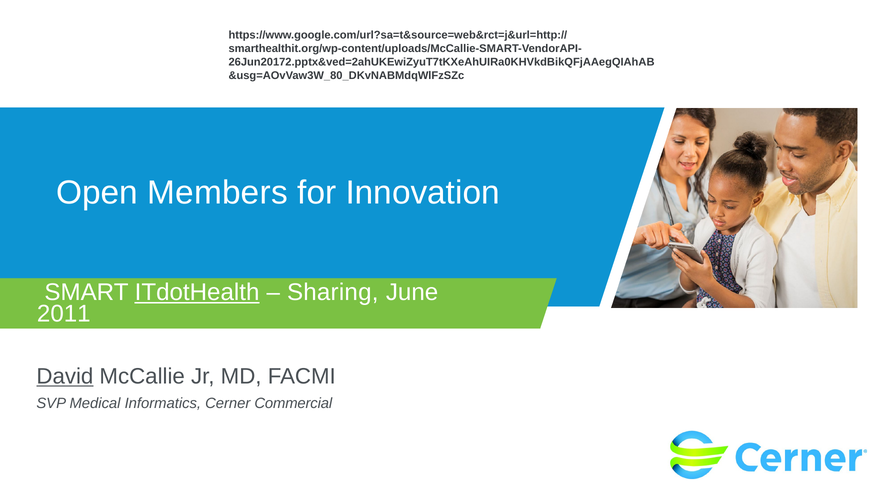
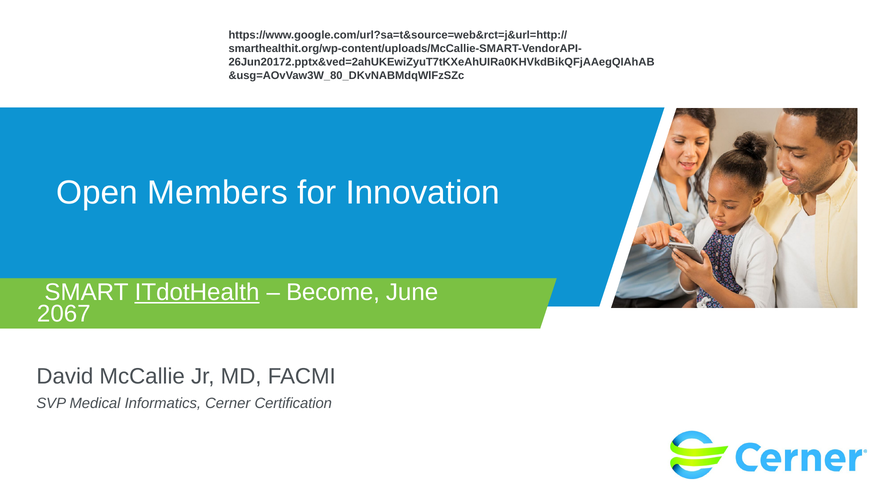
Sharing: Sharing -> Become (333, 292)
2011: 2011 -> 2067 (64, 314)
David underline: present -> none (65, 376)
Commercial: Commercial -> Certification (293, 404)
